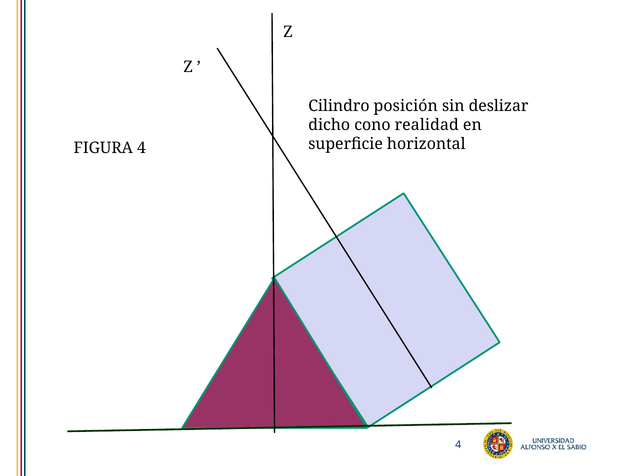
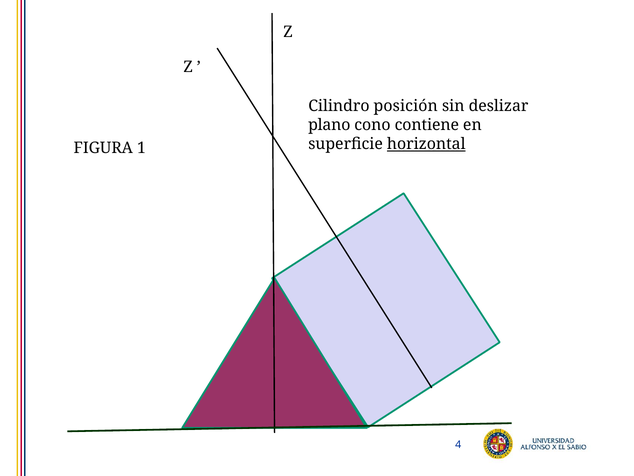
dicho: dicho -> plano (329, 125)
realidad: realidad -> contiene (427, 125)
horizontal underline: none -> present (426, 144)
FIGURA 4: 4 -> 1 (141, 148)
